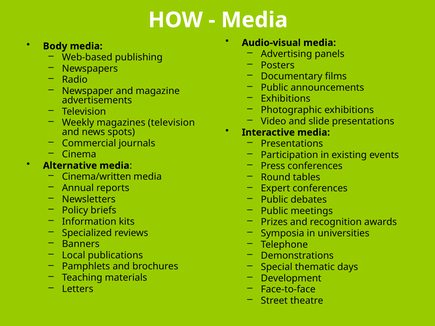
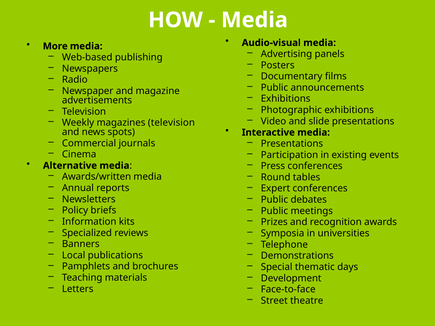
Body: Body -> More (55, 46)
Cinema/written: Cinema/written -> Awards/written (97, 177)
